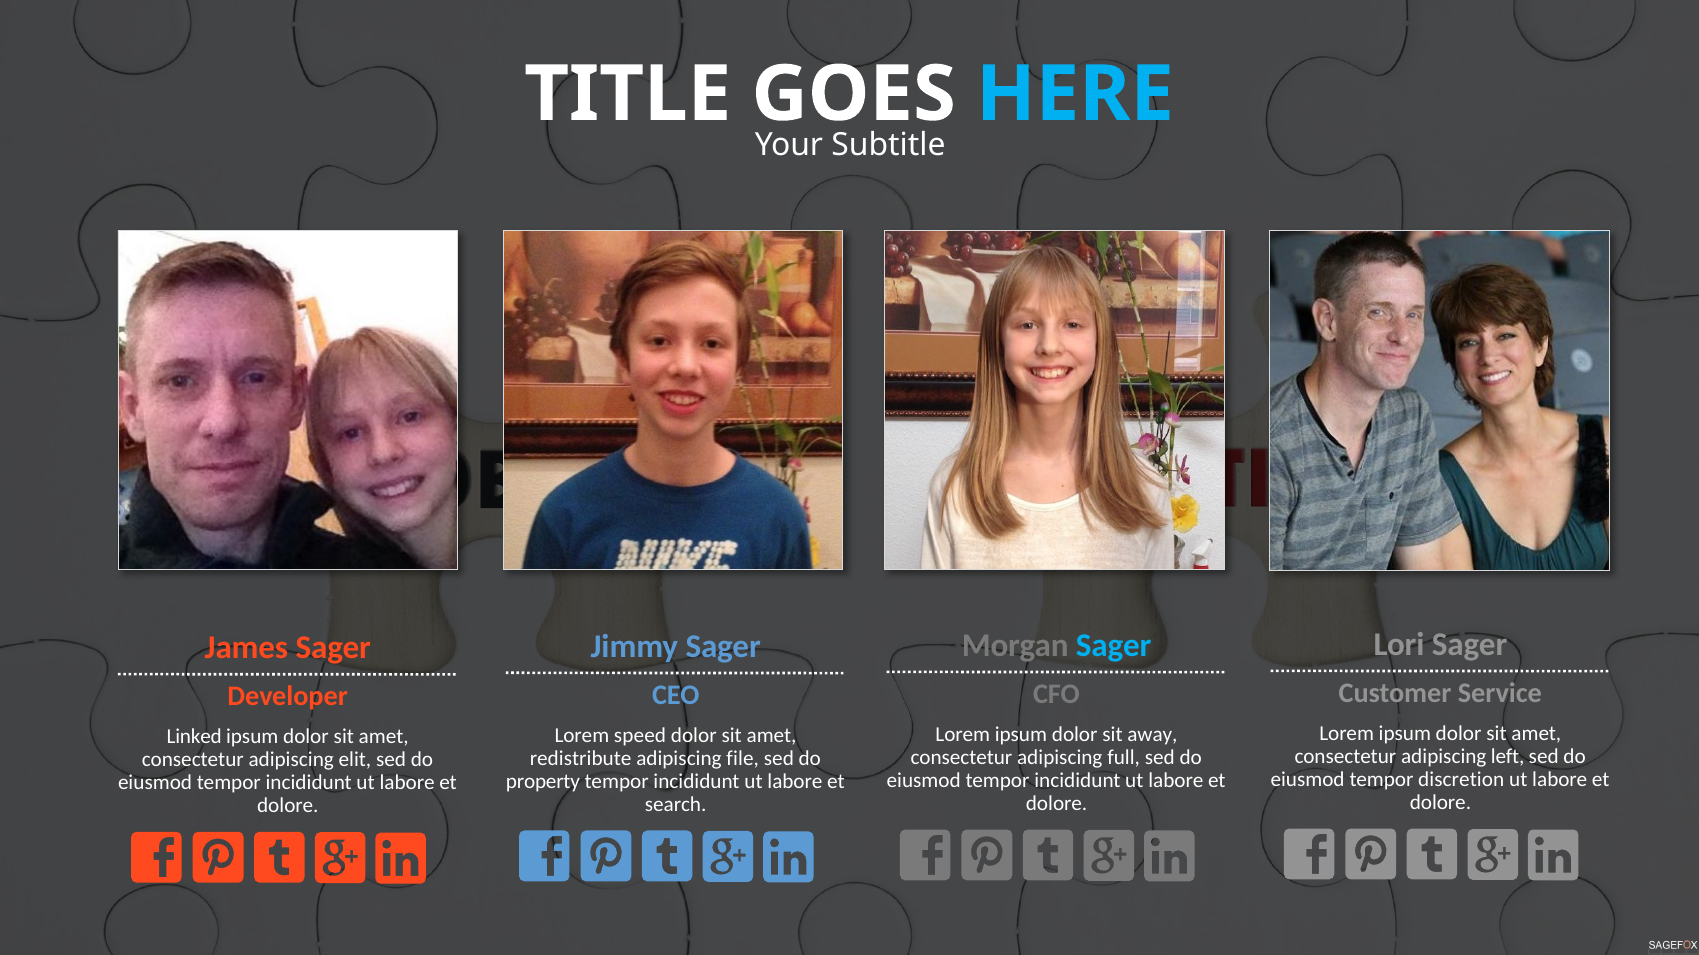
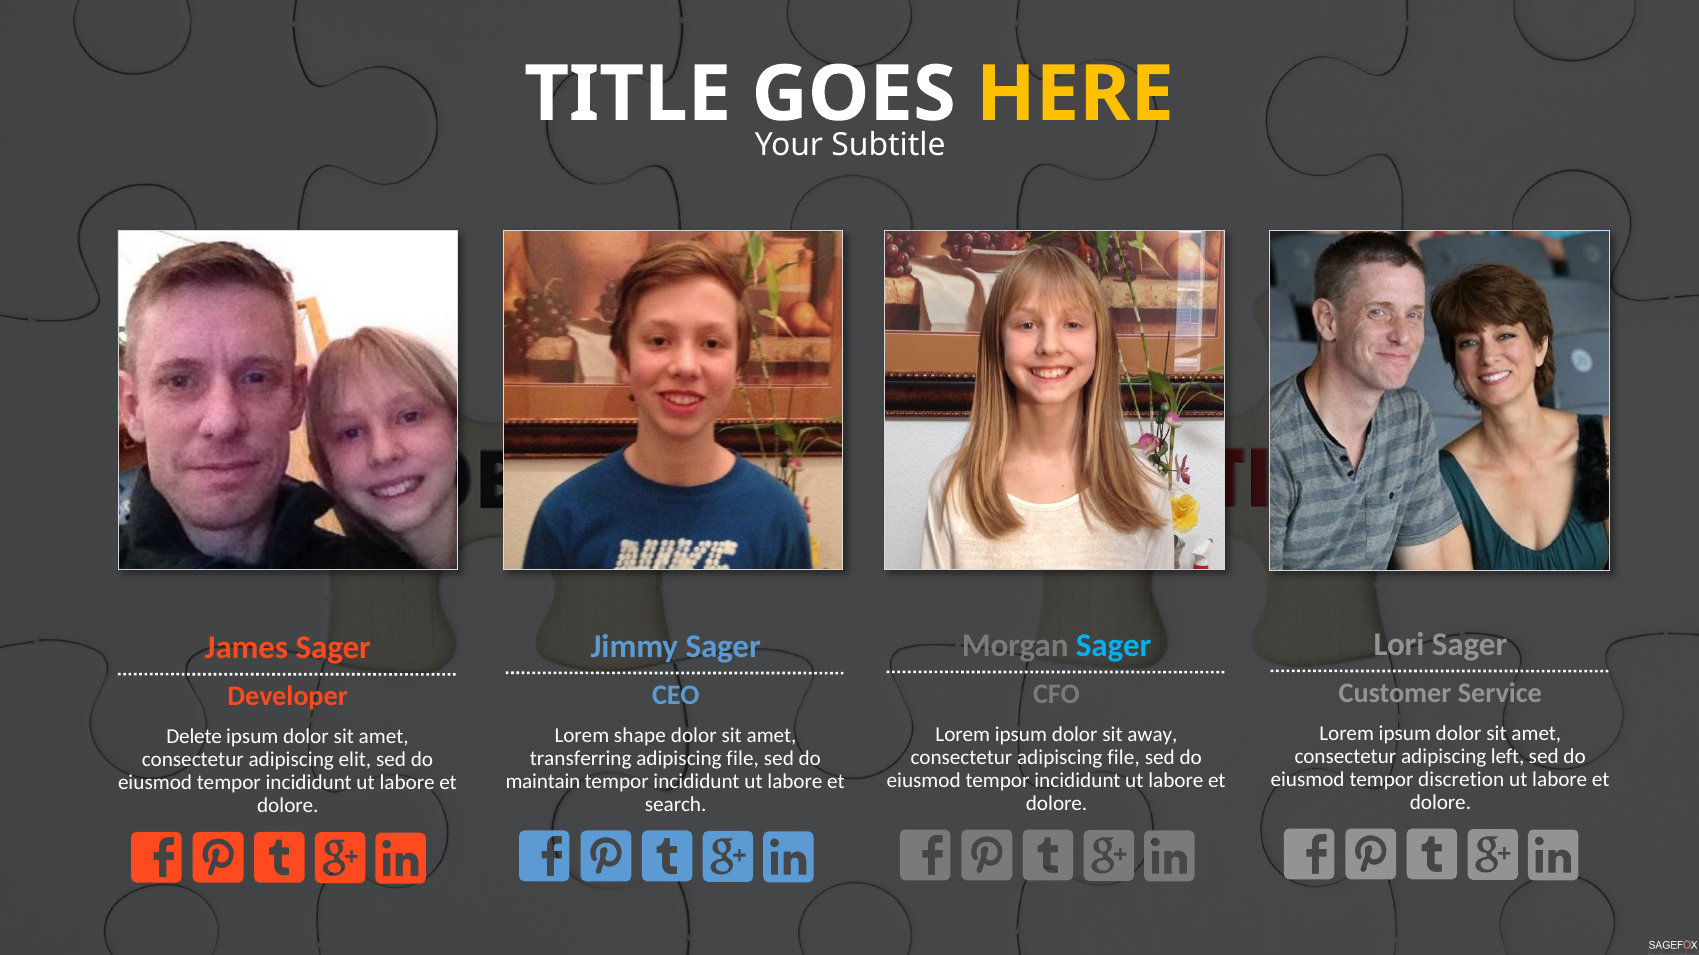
HERE colour: light blue -> yellow (1075, 94)
speed: speed -> shape (640, 736)
Linked: Linked -> Delete (194, 737)
consectetur adipiscing full: full -> file (1124, 758)
redistribute: redistribute -> transferring (581, 759)
property: property -> maintain (543, 782)
